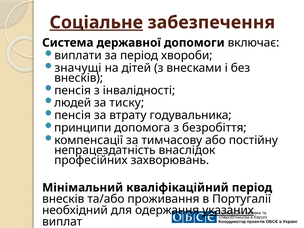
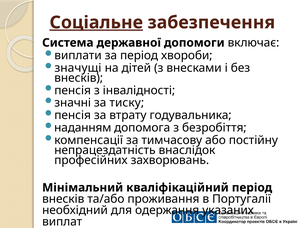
людей: людей -> значні (73, 103)
принципи: принципи -> наданням (83, 128)
указаних underline: present -> none (228, 210)
